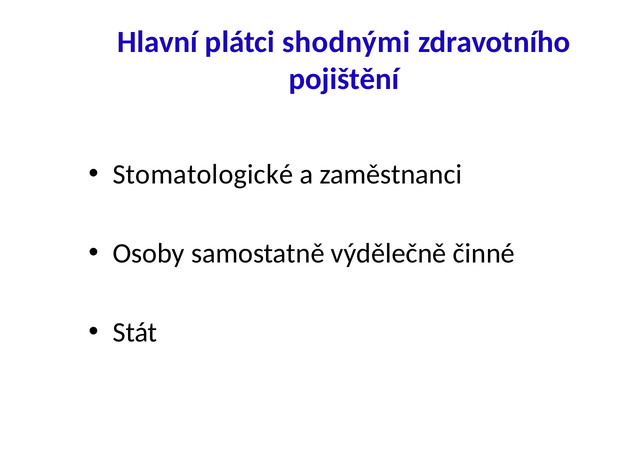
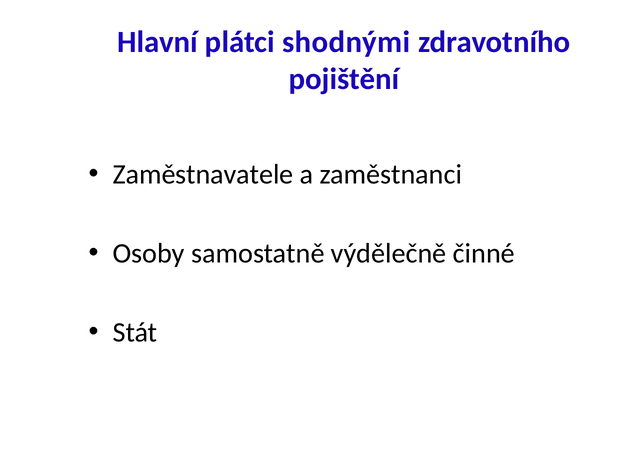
Stomatologické: Stomatologické -> Zaměstnavatele (203, 175)
